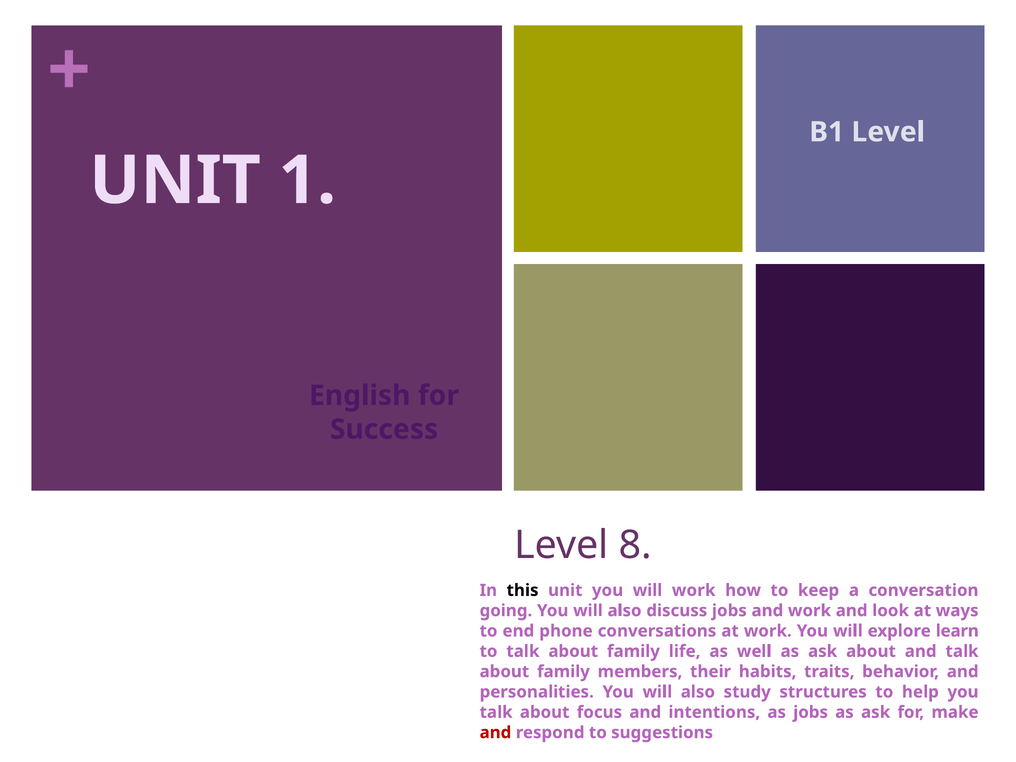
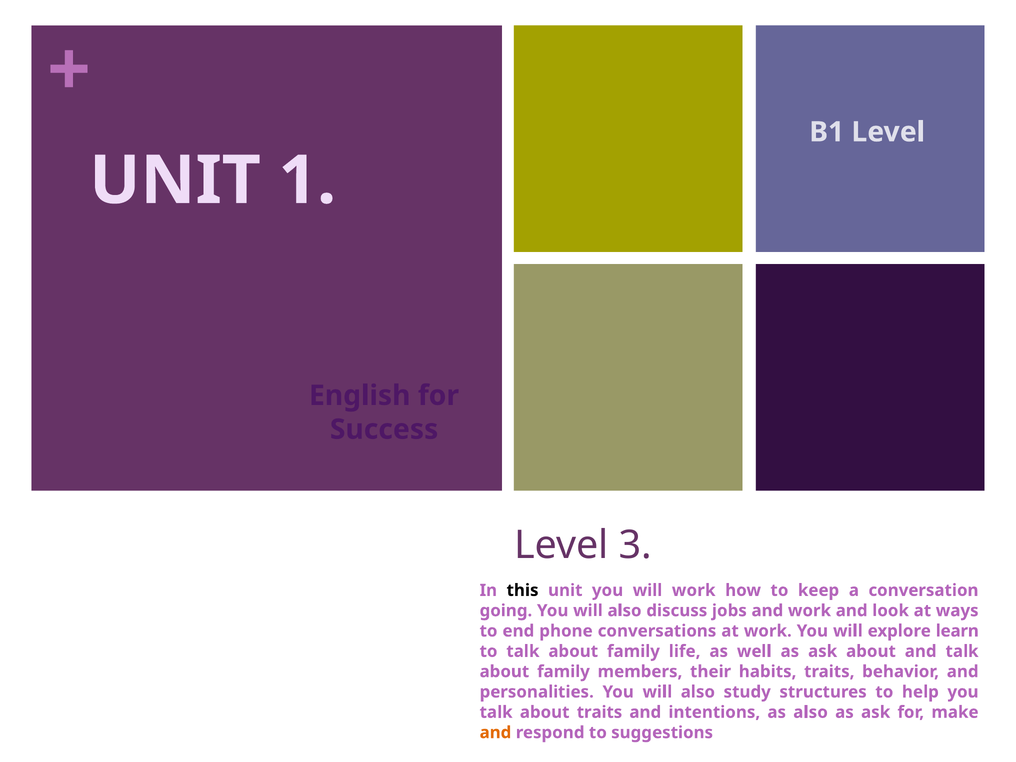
8: 8 -> 3 (635, 545)
about focus: focus -> traits (599, 712)
as jobs: jobs -> also (811, 712)
and colour: red -> orange (495, 733)
